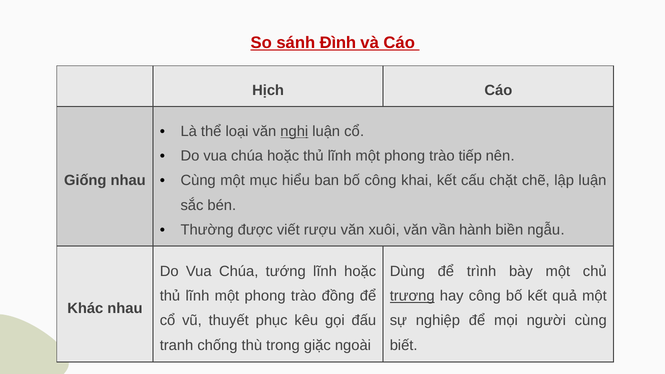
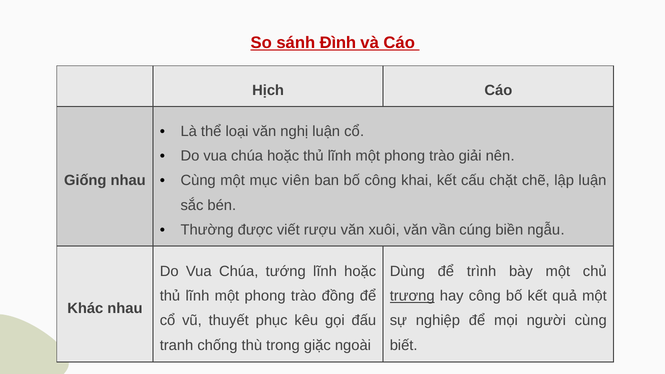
nghị underline: present -> none (294, 131)
tiếp: tiếp -> giải (470, 156)
hiểu: hiểu -> viên (296, 181)
hành: hành -> cúng (475, 230)
